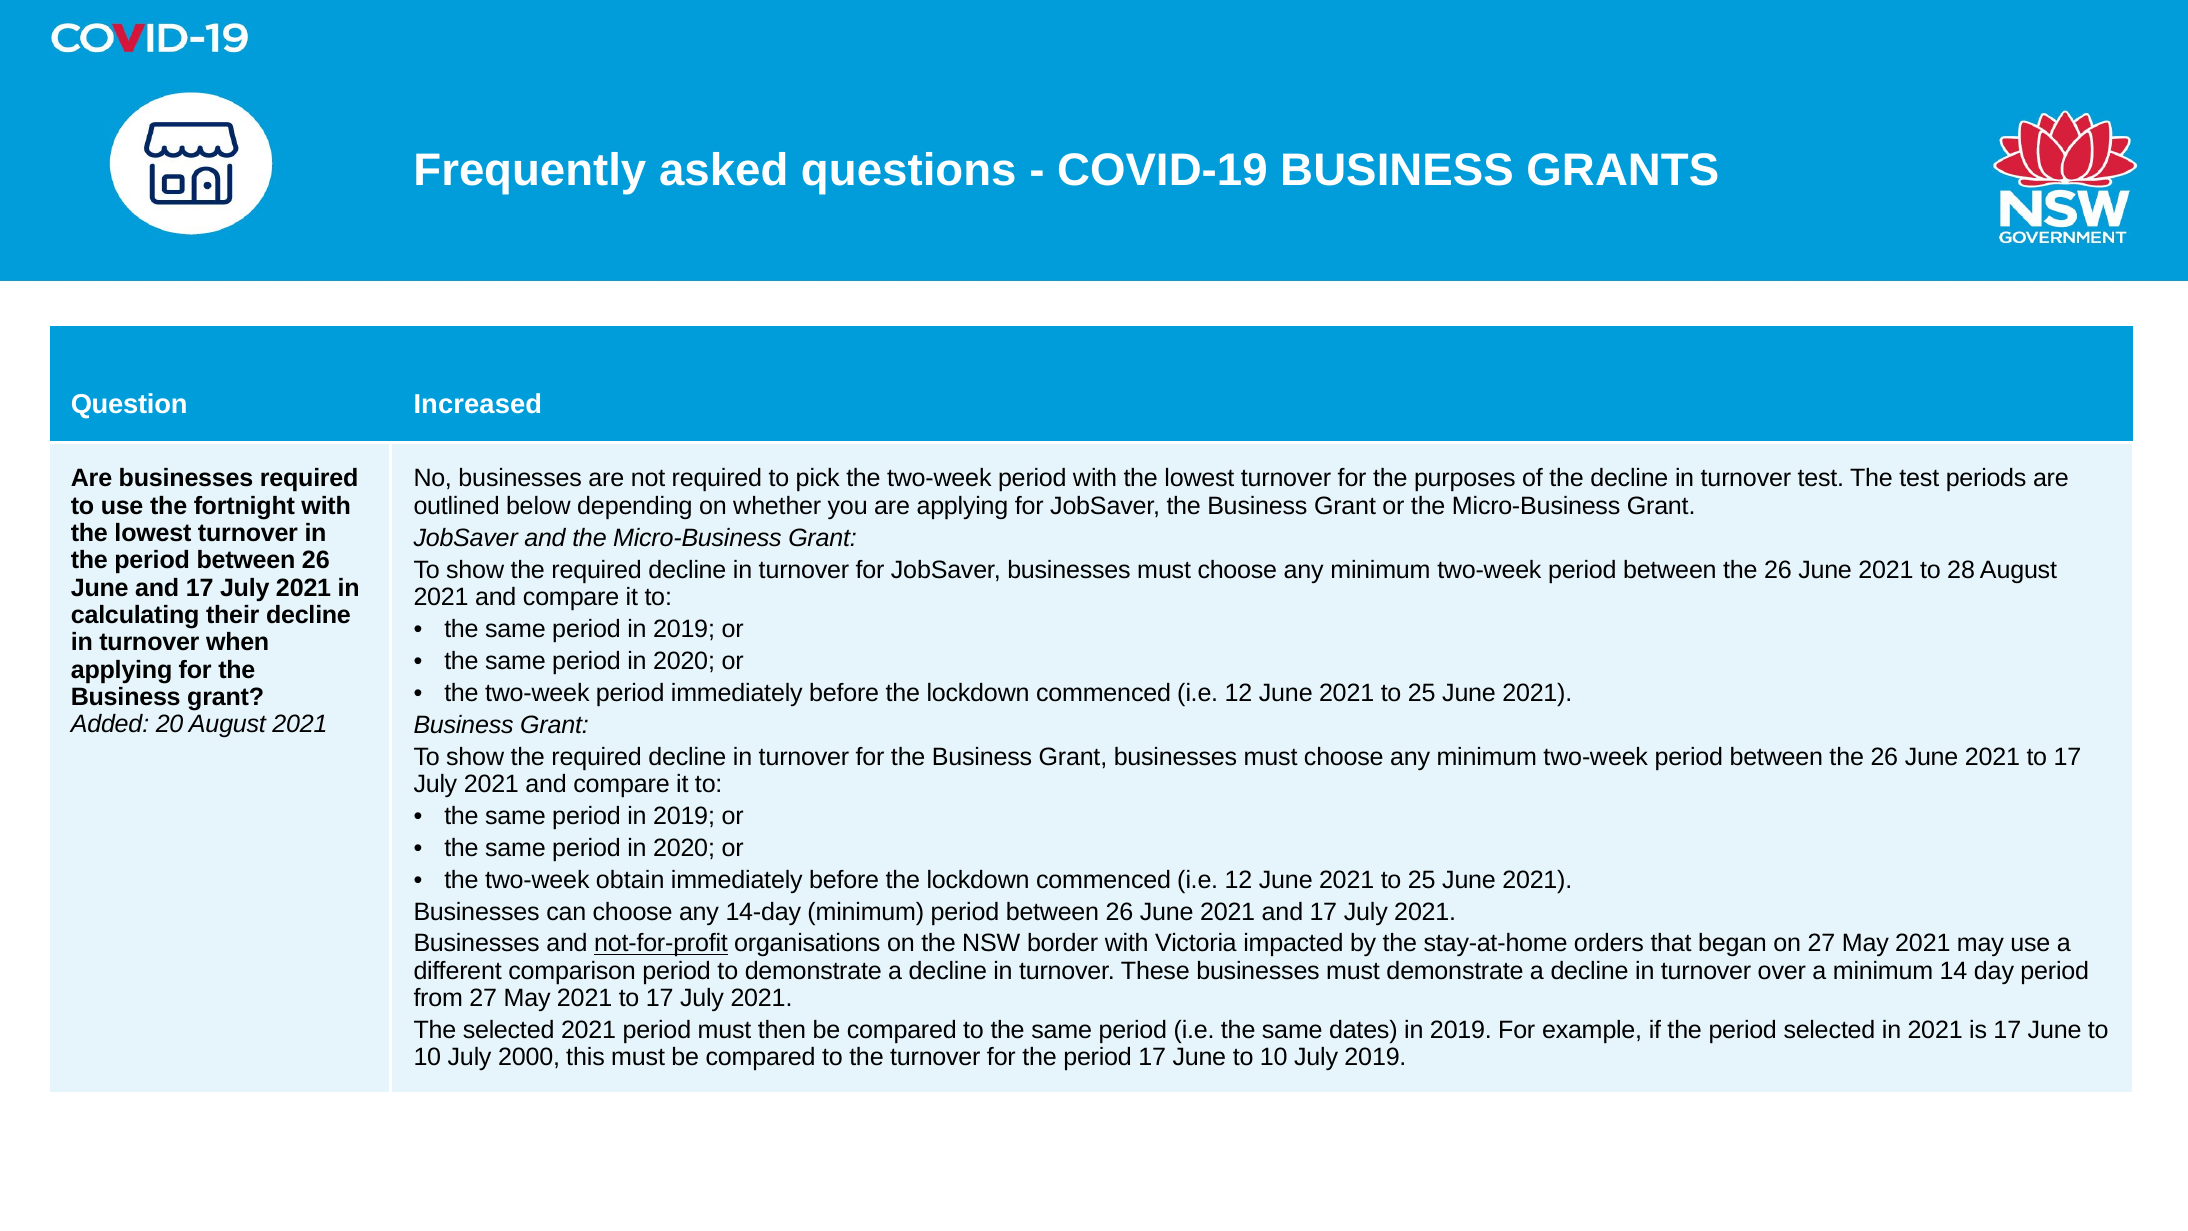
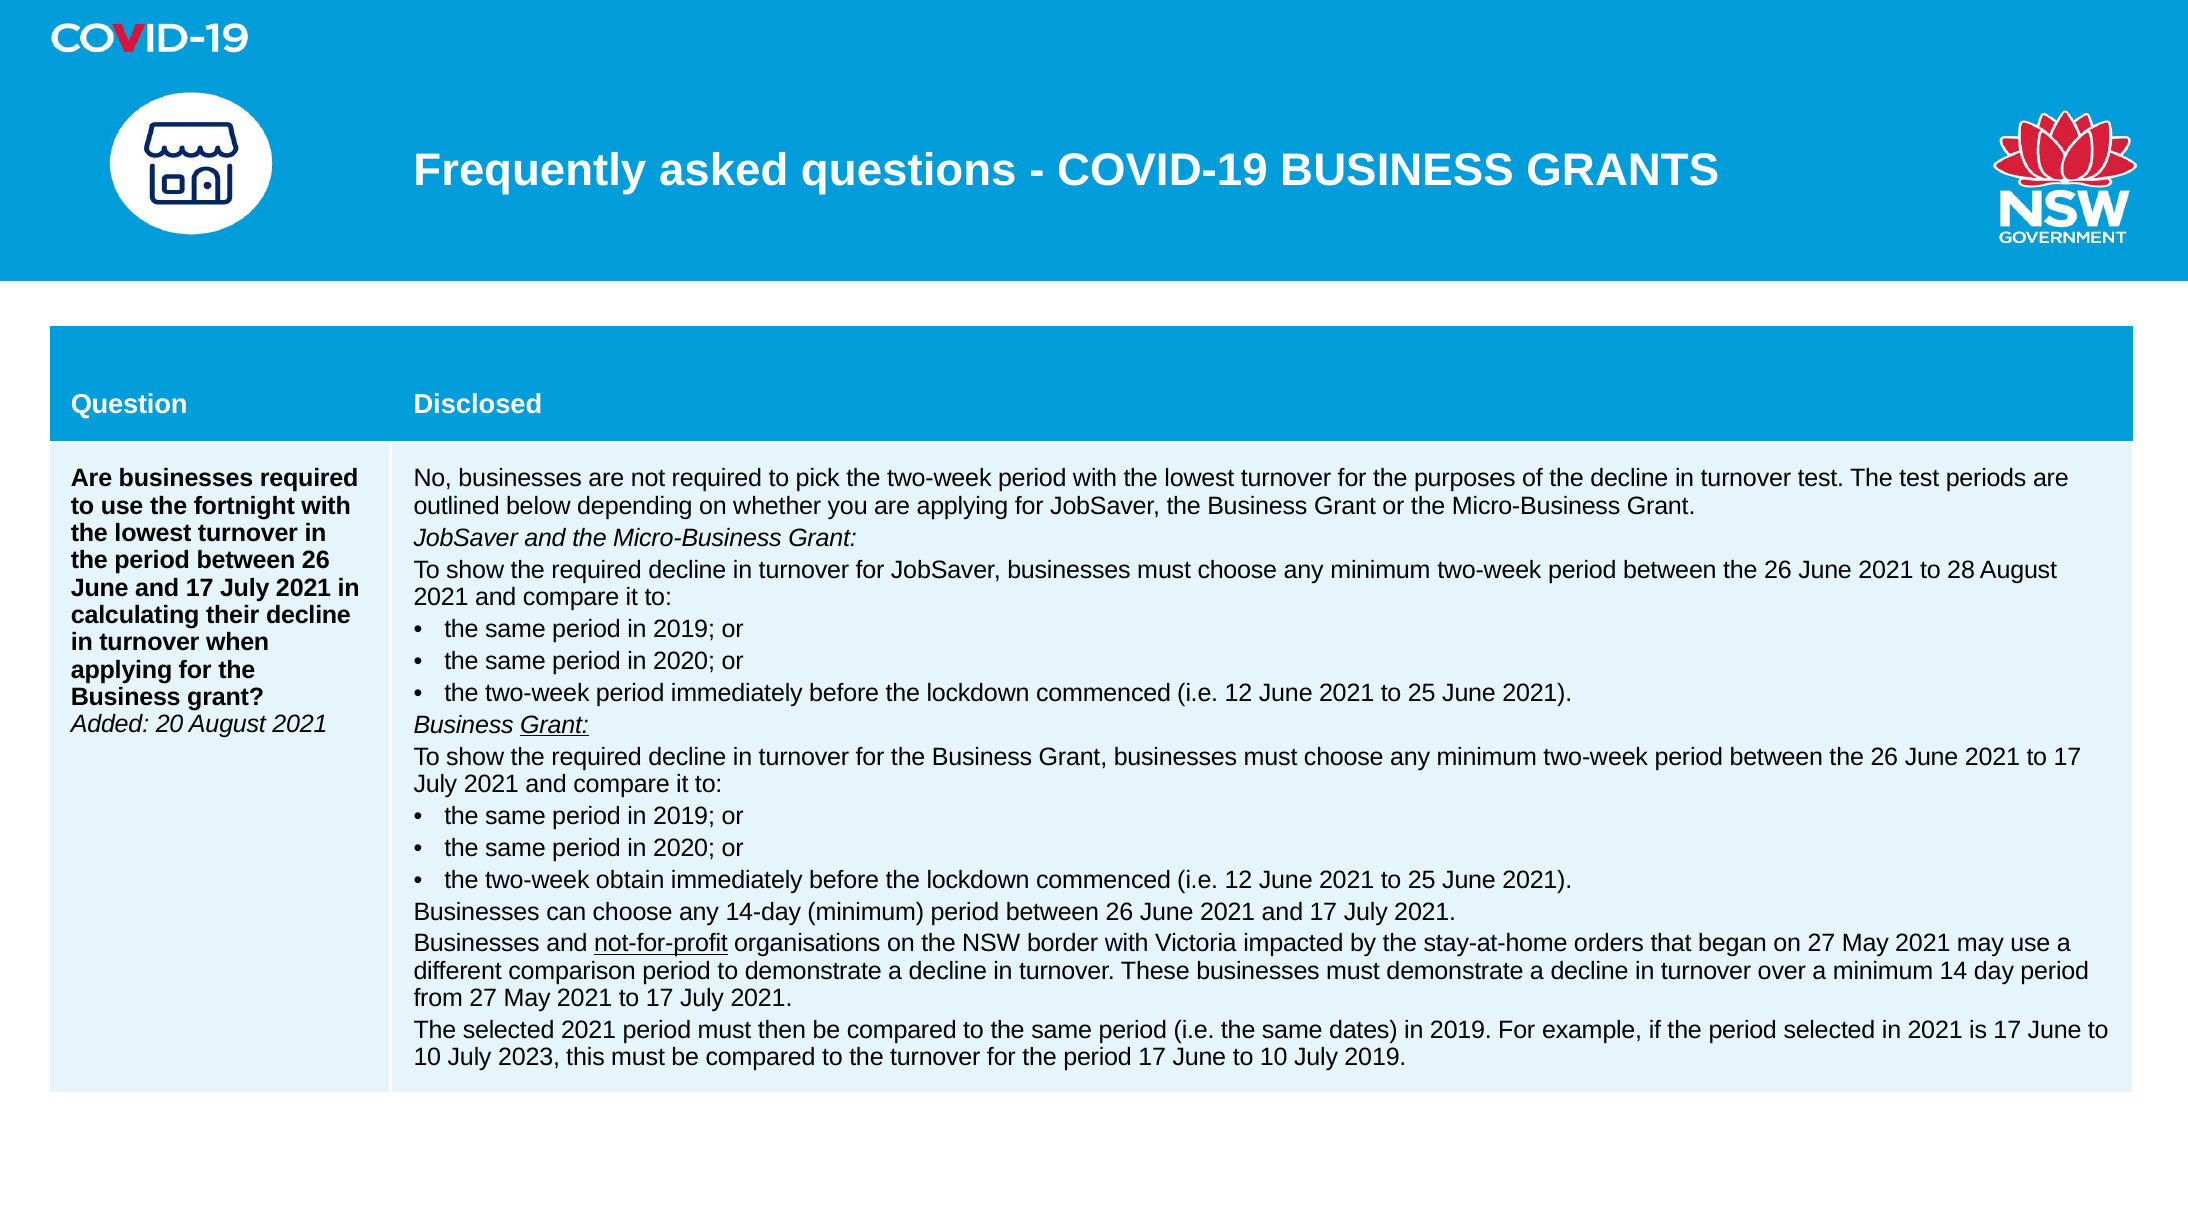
Increased: Increased -> Disclosed (478, 405)
Grant underline: none -> present (554, 725)
2000: 2000 -> 2023 (529, 1057)
